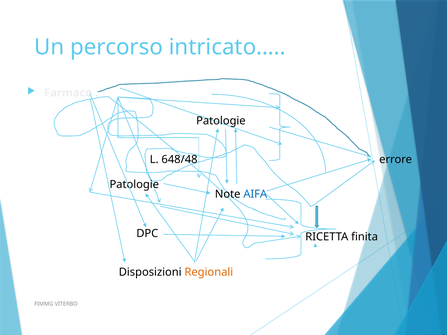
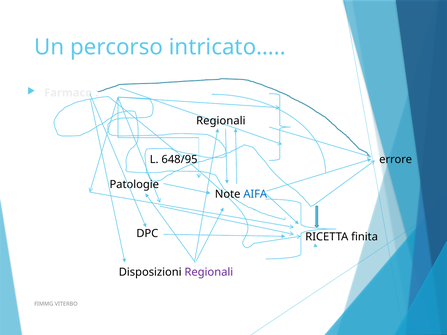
Patologie: Patologie -> Regionali (221, 121)
648/48: 648/48 -> 648/95 (180, 160)
Regionali colour: orange -> purple (209, 272)
